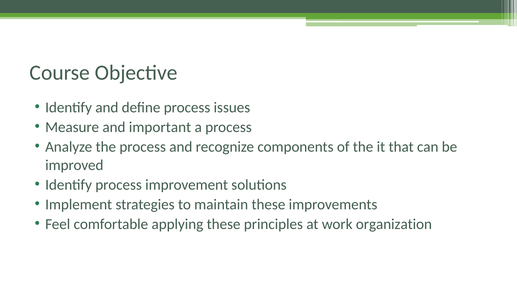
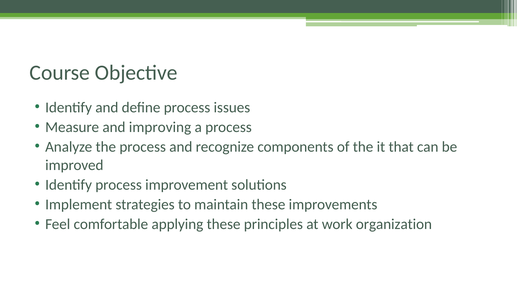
important: important -> improving (160, 127)
